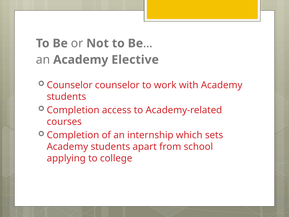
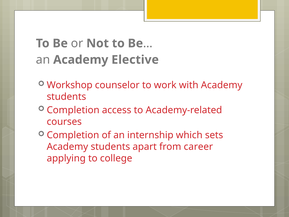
Counselor: Counselor -> Workshop (70, 85)
school: school -> career (198, 147)
